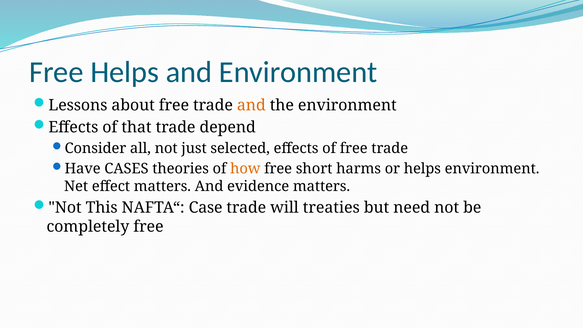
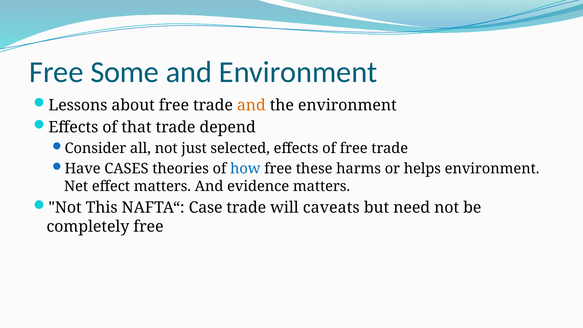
Free Helps: Helps -> Some (125, 72)
how colour: orange -> blue (245, 169)
short: short -> these (314, 169)
treaties: treaties -> caveats (331, 208)
